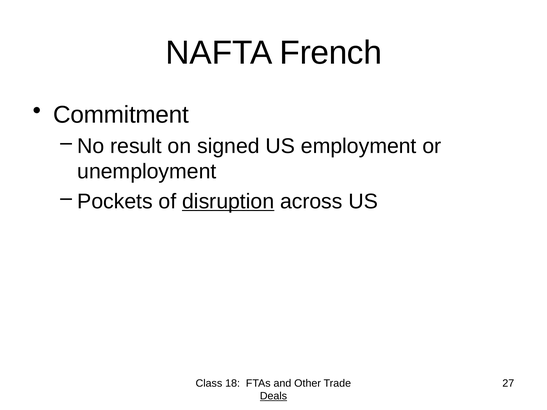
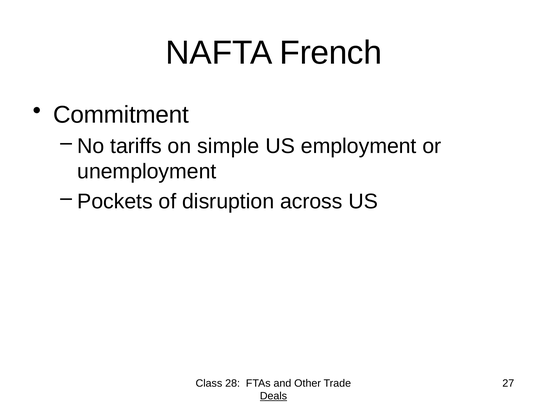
result: result -> tariffs (136, 146)
signed: signed -> simple (228, 146)
disruption underline: present -> none (228, 202)
18: 18 -> 28 (233, 383)
